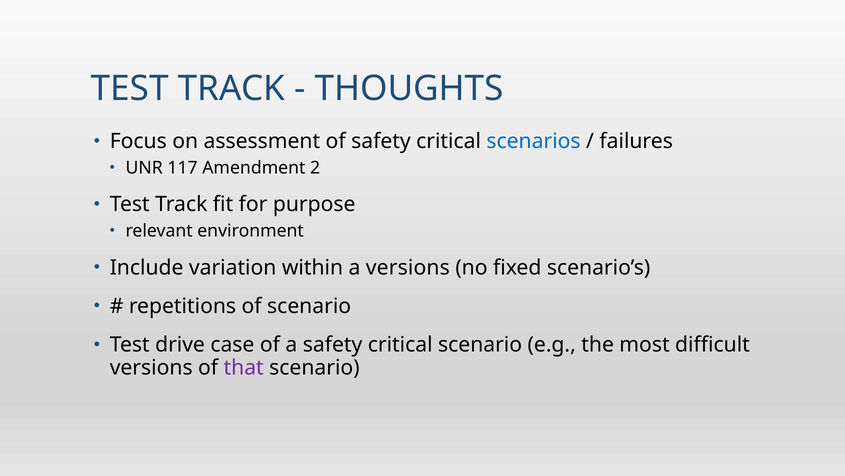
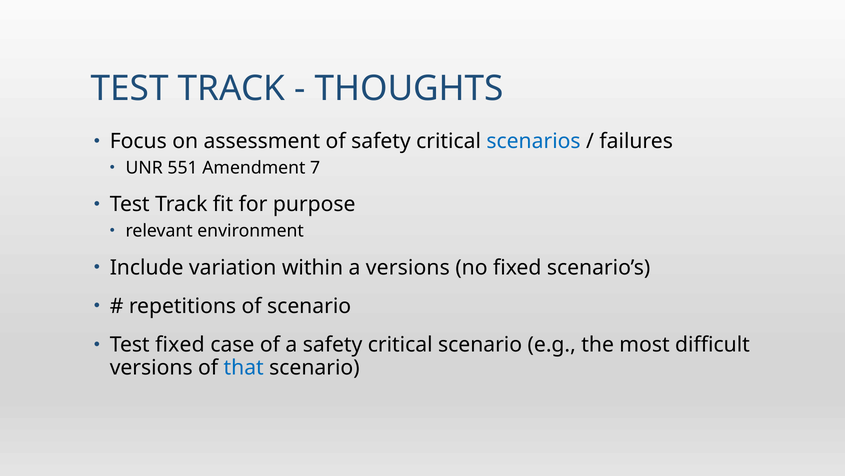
117: 117 -> 551 (183, 167)
2: 2 -> 7 (315, 167)
Test drive: drive -> fixed (180, 344)
that colour: purple -> blue (244, 367)
